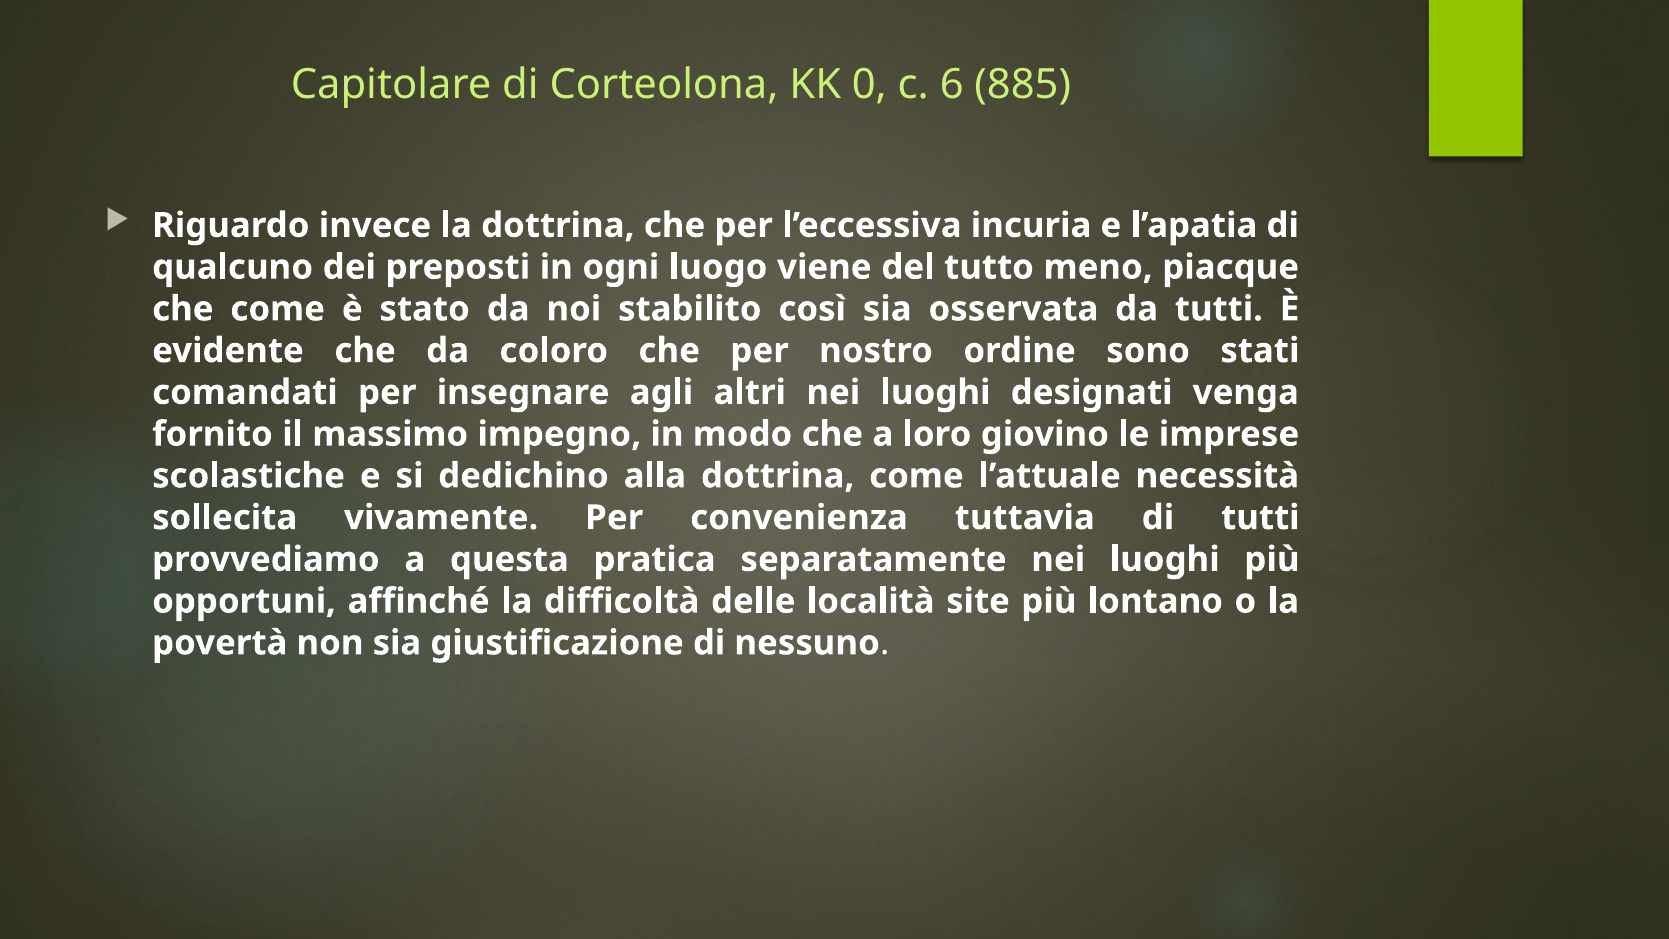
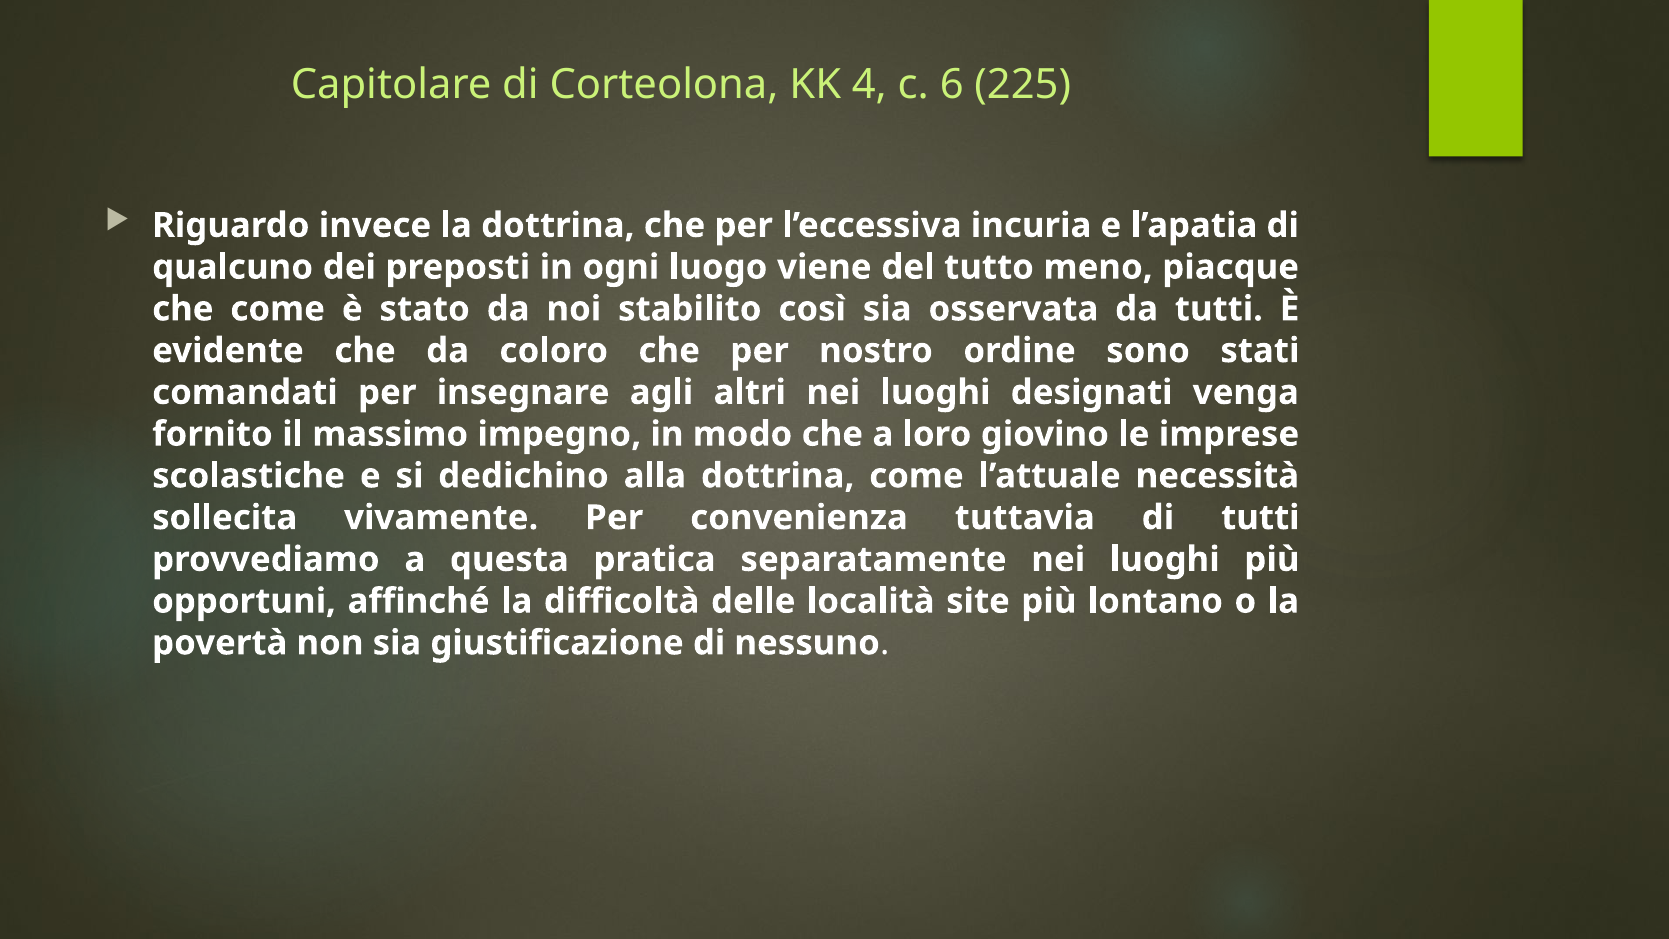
0: 0 -> 4 (869, 85)
885: 885 -> 225 (1023, 85)
